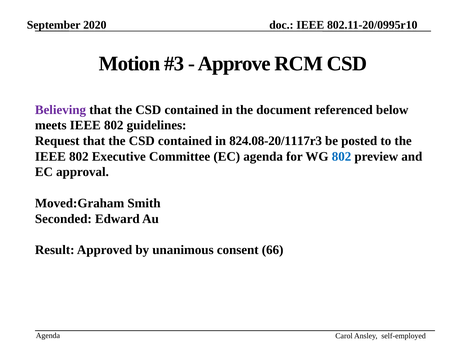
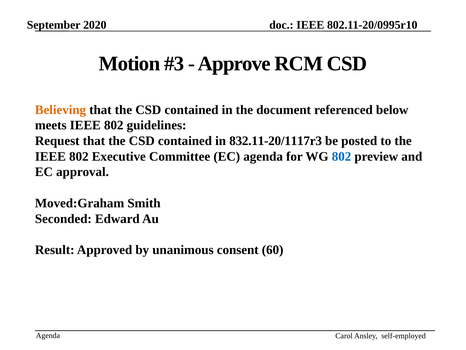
Believing colour: purple -> orange (60, 110)
824.08-20/1117r3: 824.08-20/1117r3 -> 832.11-20/1117r3 (276, 141)
66: 66 -> 60 (273, 249)
